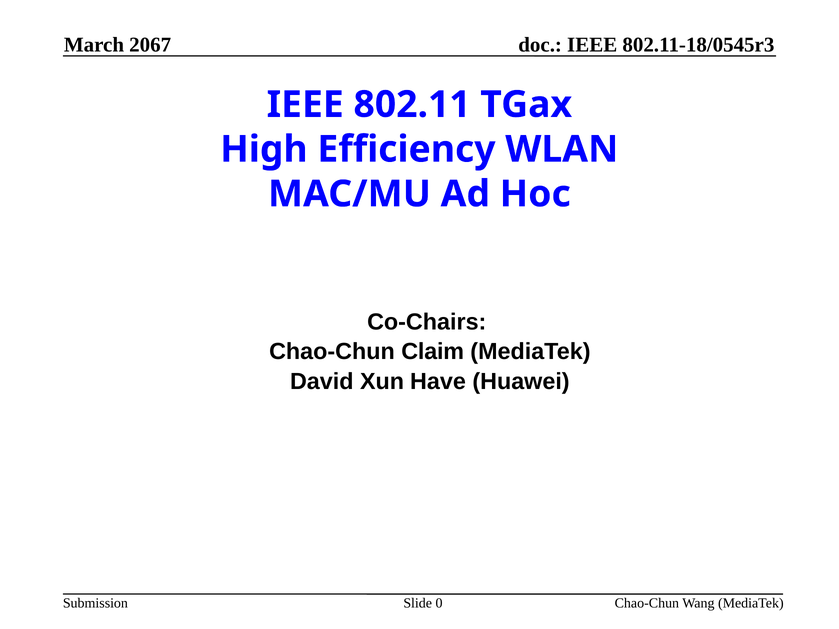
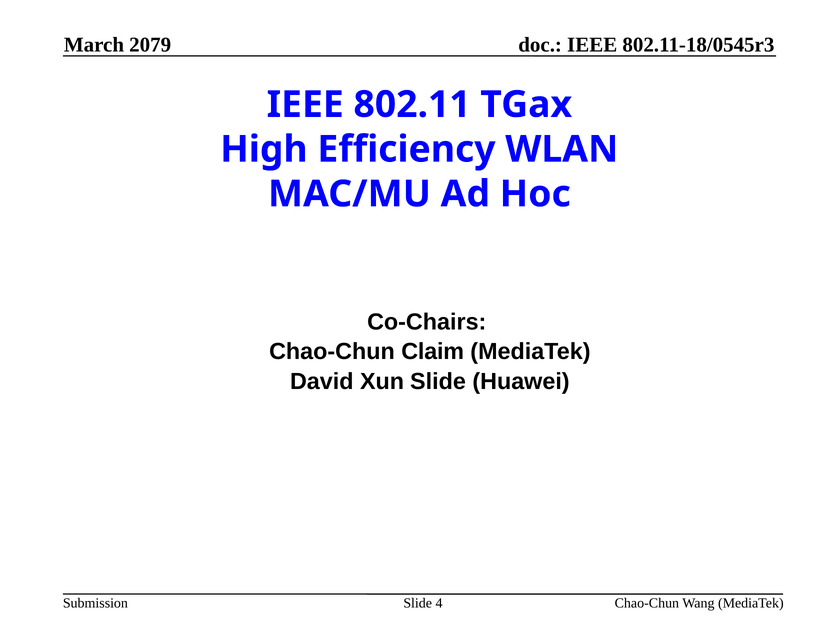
2067: 2067 -> 2079 (150, 45)
Xun Have: Have -> Slide (438, 382)
0: 0 -> 4 (439, 603)
